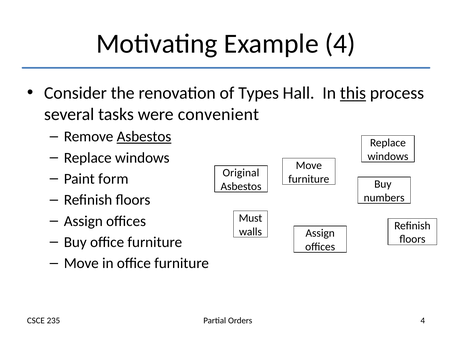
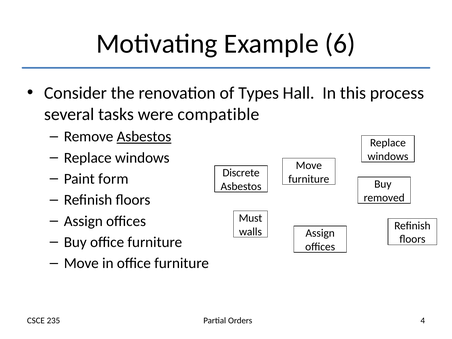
Example 4: 4 -> 6 (340, 44)
this underline: present -> none (353, 93)
convenient: convenient -> compatible (218, 114)
Original: Original -> Discrete (241, 173)
numbers: numbers -> removed (384, 198)
